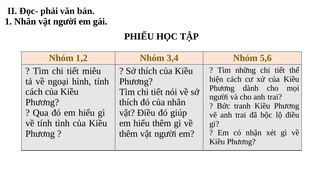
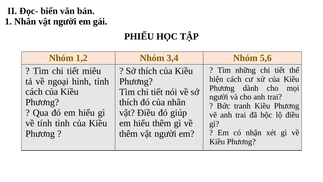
phải: phải -> biến (49, 11)
